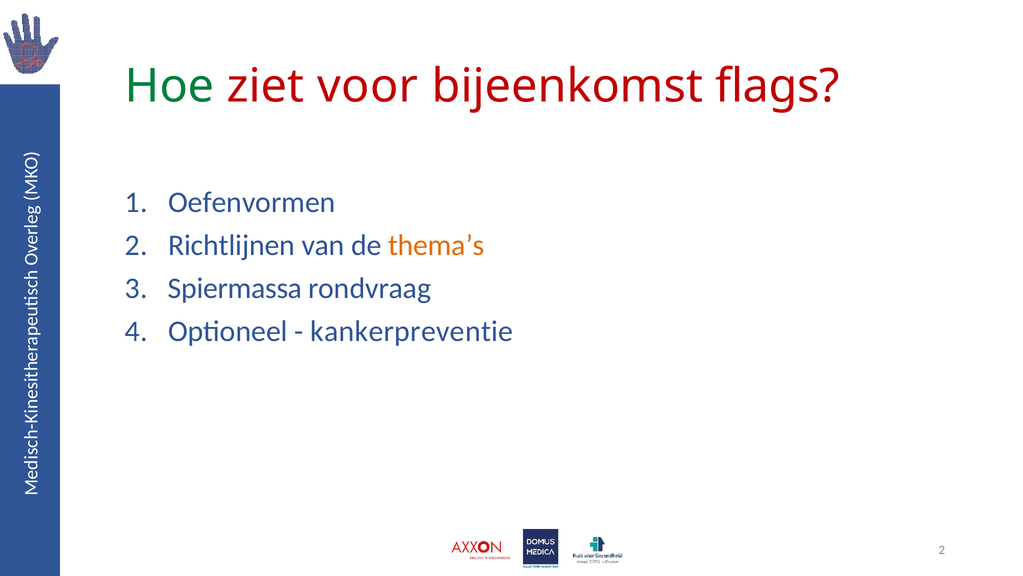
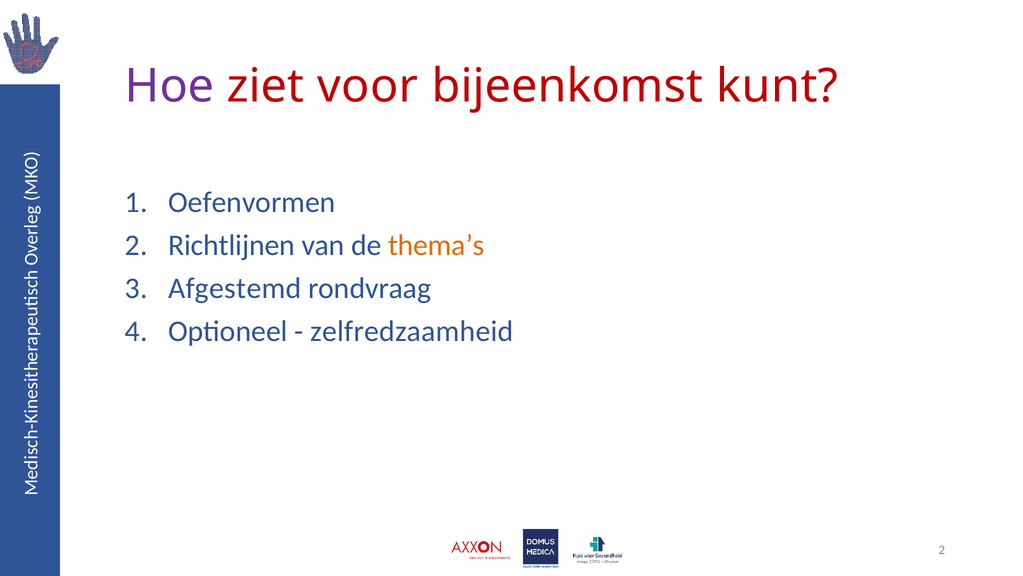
Hoe colour: green -> purple (170, 86)
flags: flags -> kunt (777, 86)
Spiermassa: Spiermassa -> Afgestemd (235, 288)
kankerpreventie: kankerpreventie -> zelfredzaamheid (412, 331)
